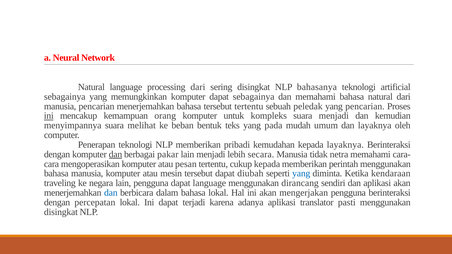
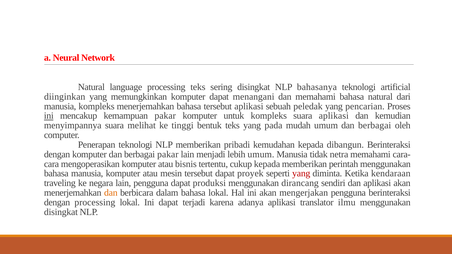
processing dari: dari -> teks (198, 87)
sebagainya: sebagainya -> diinginkan (65, 97)
dapat sebagainya: sebagainya -> menangani (254, 97)
manusia pencarian: pencarian -> kompleks (97, 106)
tersebut tertentu: tertentu -> aplikasi (249, 106)
kemampuan orang: orang -> pakar (165, 116)
suara menjadi: menjadi -> aplikasi (334, 116)
beban: beban -> tinggi (183, 126)
layaknya: layaknya -> berbagai (375, 126)
kepada layaknya: layaknya -> dibangun (345, 145)
dan underline: present -> none (115, 154)
lebih secara: secara -> umum (261, 154)
pesan: pesan -> bisnis (186, 164)
diubah: diubah -> proyek (250, 174)
yang colour: blue -> red (301, 174)
dapat language: language -> produksi (209, 183)
dan colour: blue -> orange (111, 193)
dengan percepatan: percepatan -> processing (95, 203)
pasti: pasti -> ilmu (347, 203)
